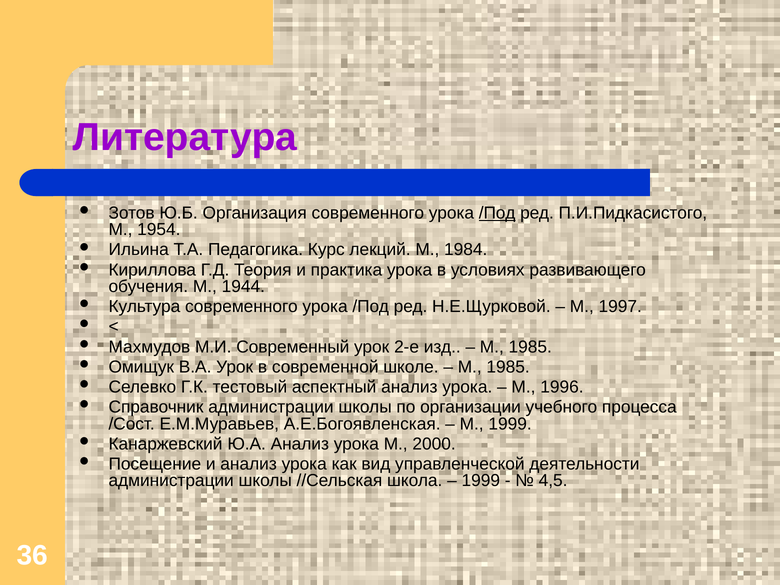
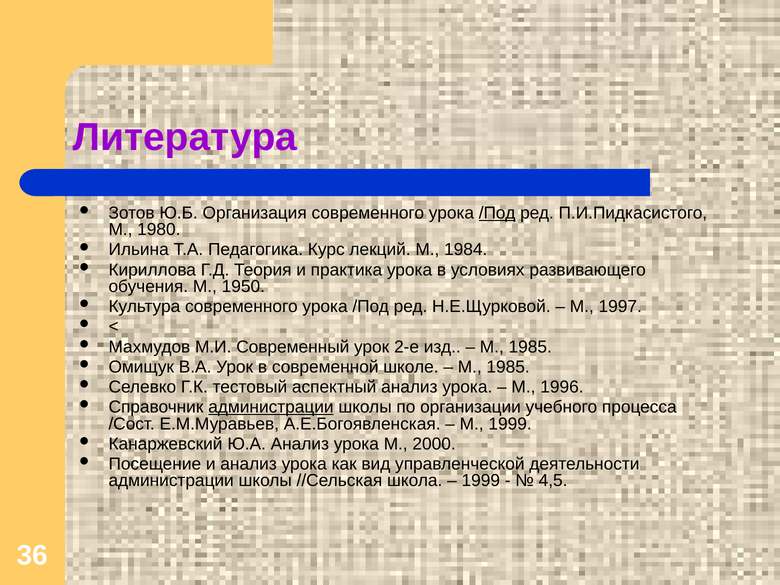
1954: 1954 -> 1980 (159, 230)
1944: 1944 -> 1950 (243, 287)
администрации underline: none -> present (271, 407)
